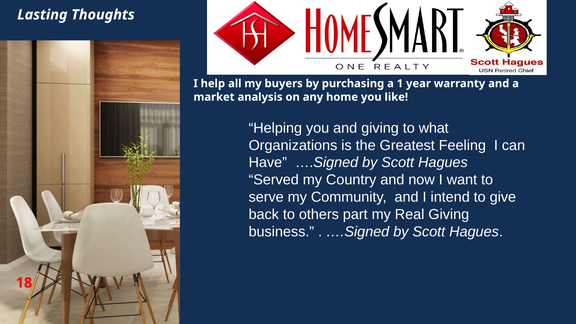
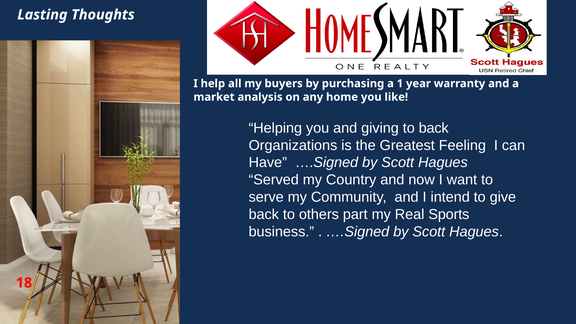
to what: what -> back (434, 128)
Real Giving: Giving -> Sports (449, 214)
